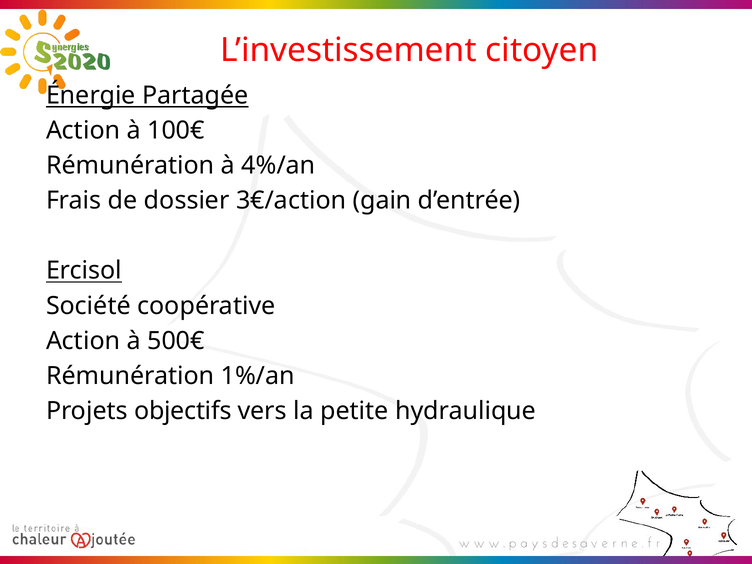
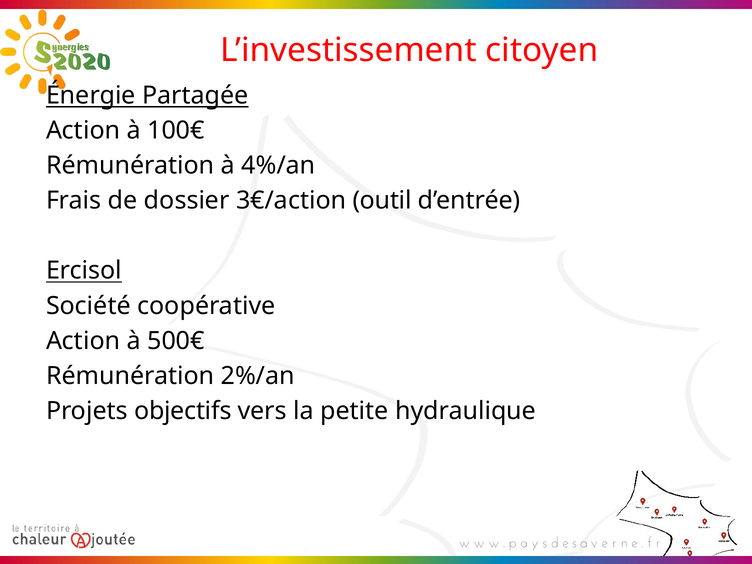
gain: gain -> outil (382, 200)
1%/an: 1%/an -> 2%/an (258, 376)
